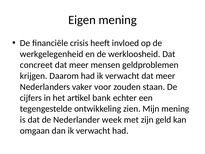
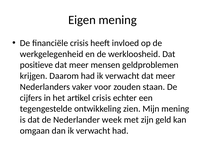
concreet: concreet -> positieve (36, 65)
artikel bank: bank -> crisis (102, 98)
